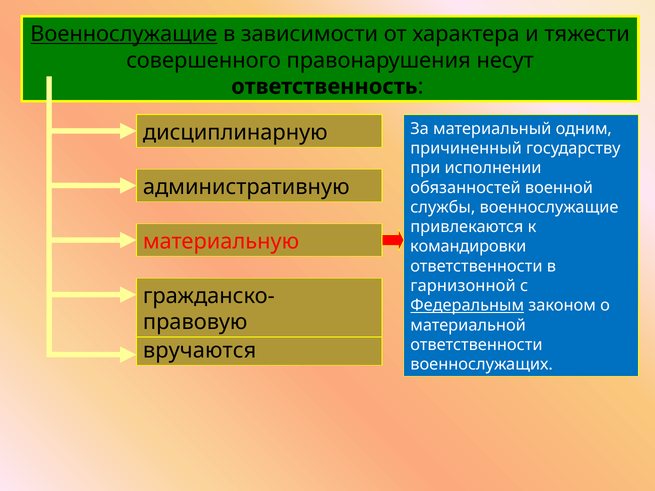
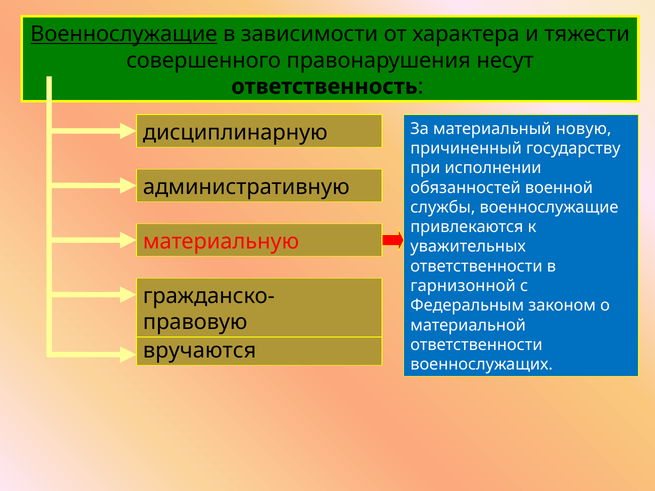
одним: одним -> новую (584, 129)
командировки: командировки -> уважительных (468, 247)
Федеральным underline: present -> none (467, 306)
